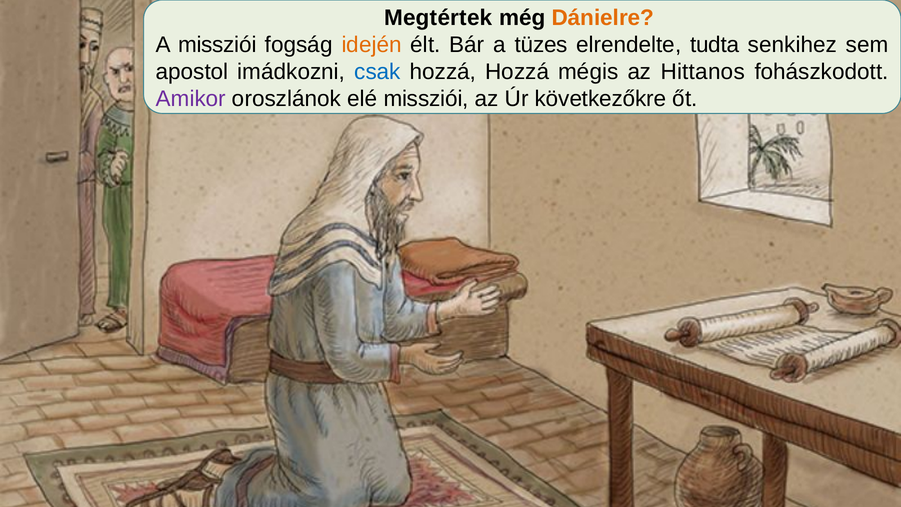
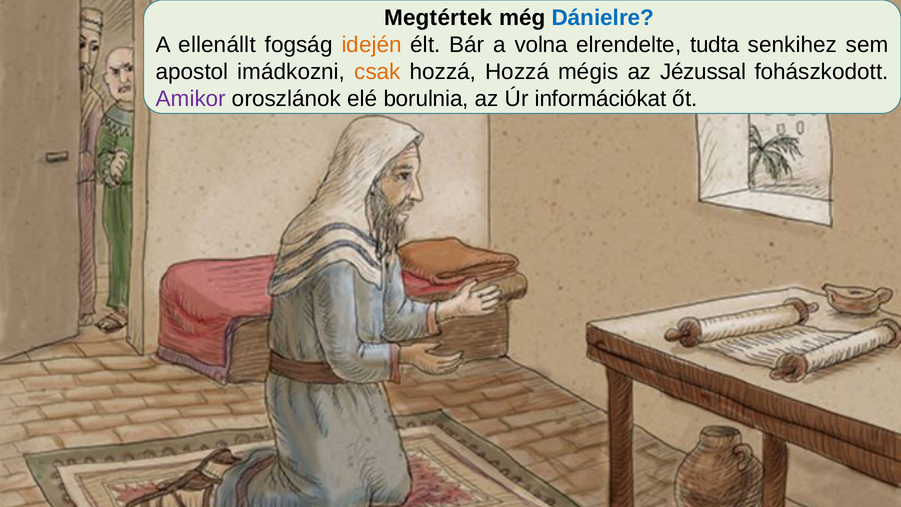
Dánielre colour: orange -> blue (603, 18)
A missziói: missziói -> ellenállt (217, 45)
tüzes: tüzes -> volna (541, 45)
csak colour: blue -> orange (377, 72)
Hittanos: Hittanos -> Jézussal (703, 72)
elé missziói: missziói -> borulnia (426, 99)
következőkre: következőkre -> információkat (601, 99)
